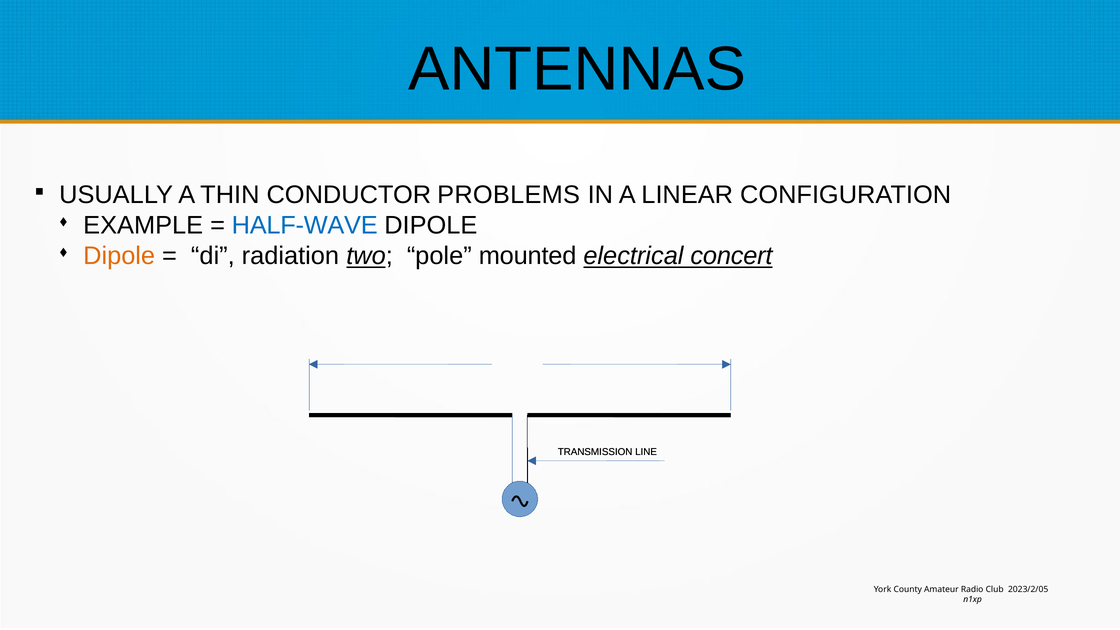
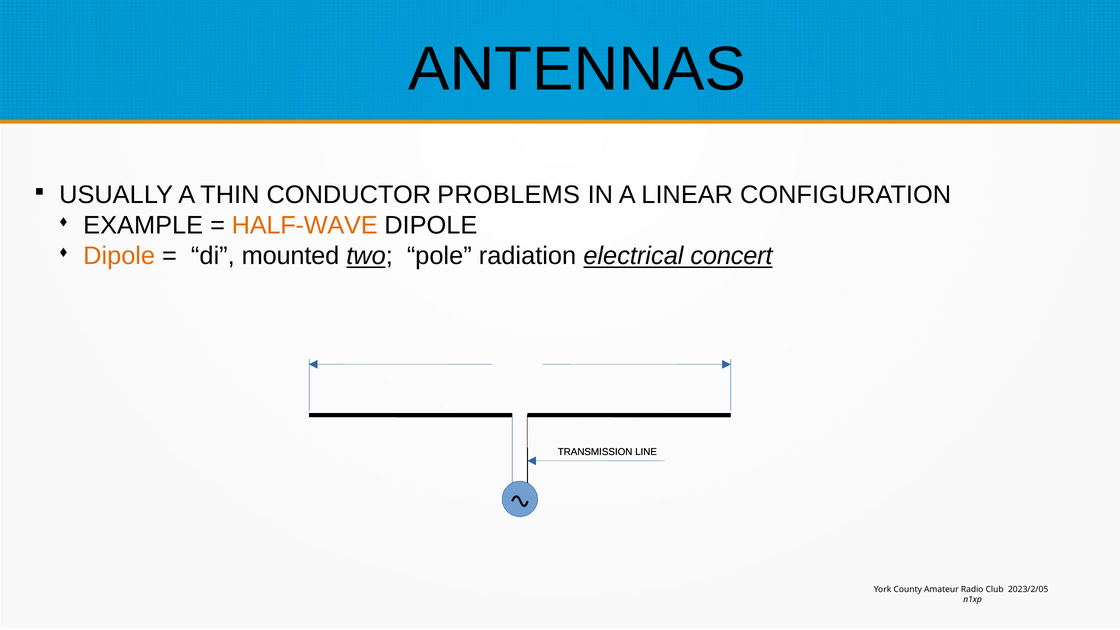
HALF-WAVE colour: blue -> orange (305, 225)
radiation: radiation -> mounted (290, 256)
mounted: mounted -> radiation (527, 256)
